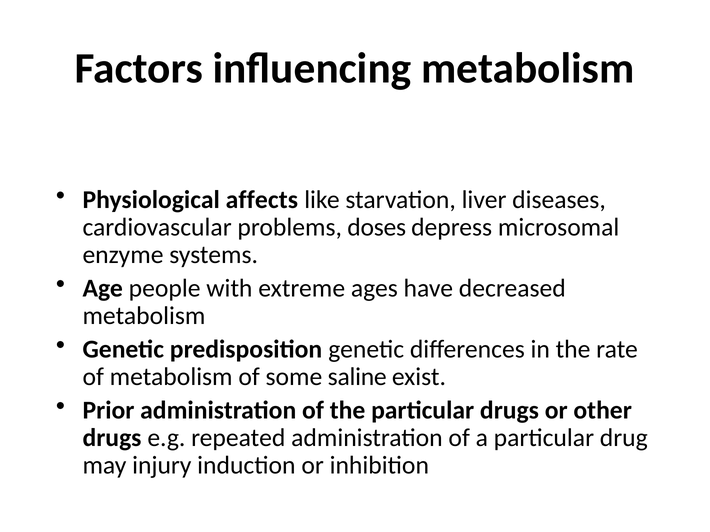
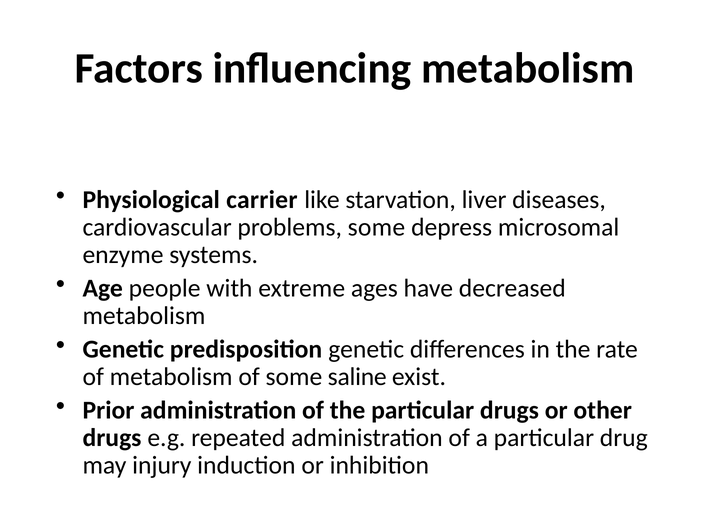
affects: affects -> carrier (262, 200)
problems doses: doses -> some (376, 227)
